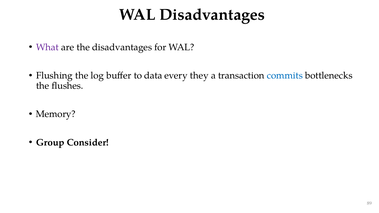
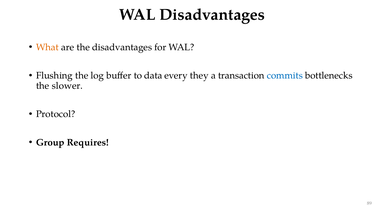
What colour: purple -> orange (47, 47)
flushes: flushes -> slower (67, 86)
Memory: Memory -> Protocol (56, 114)
Consider: Consider -> Requires (88, 143)
